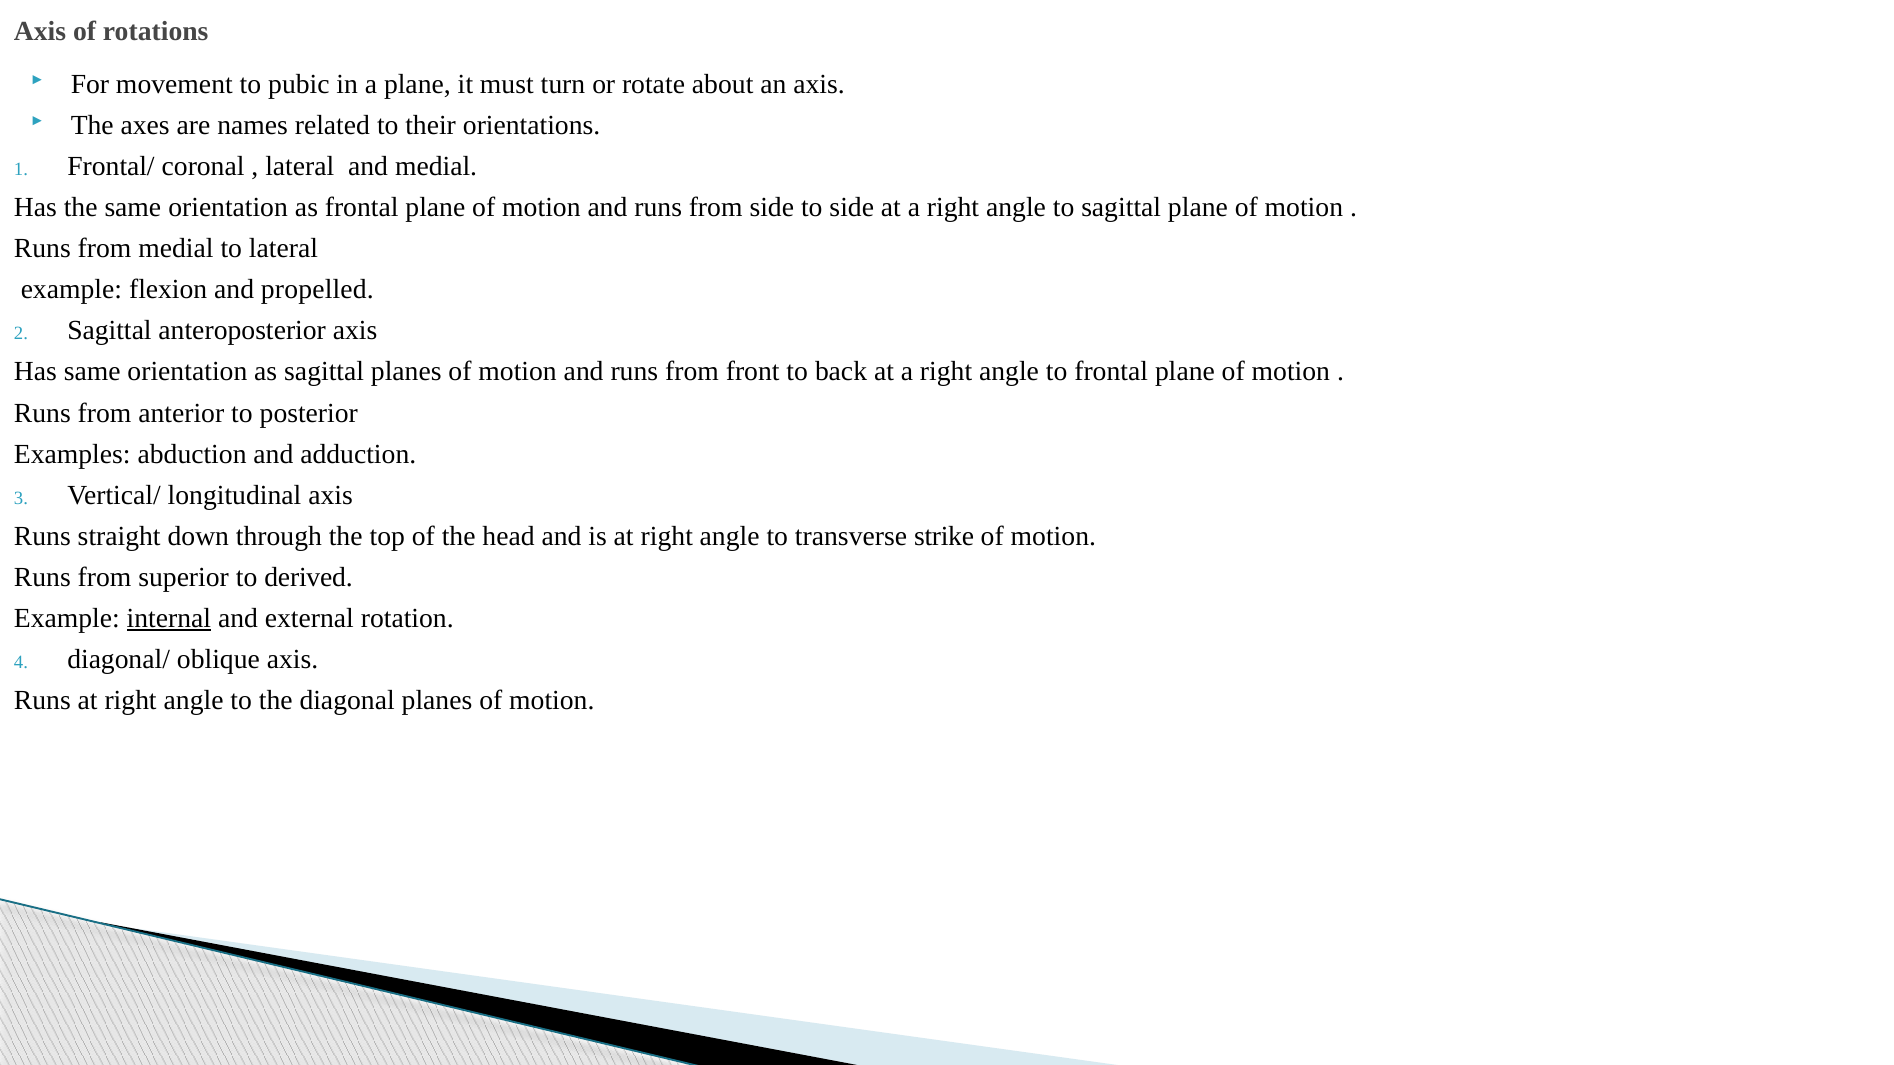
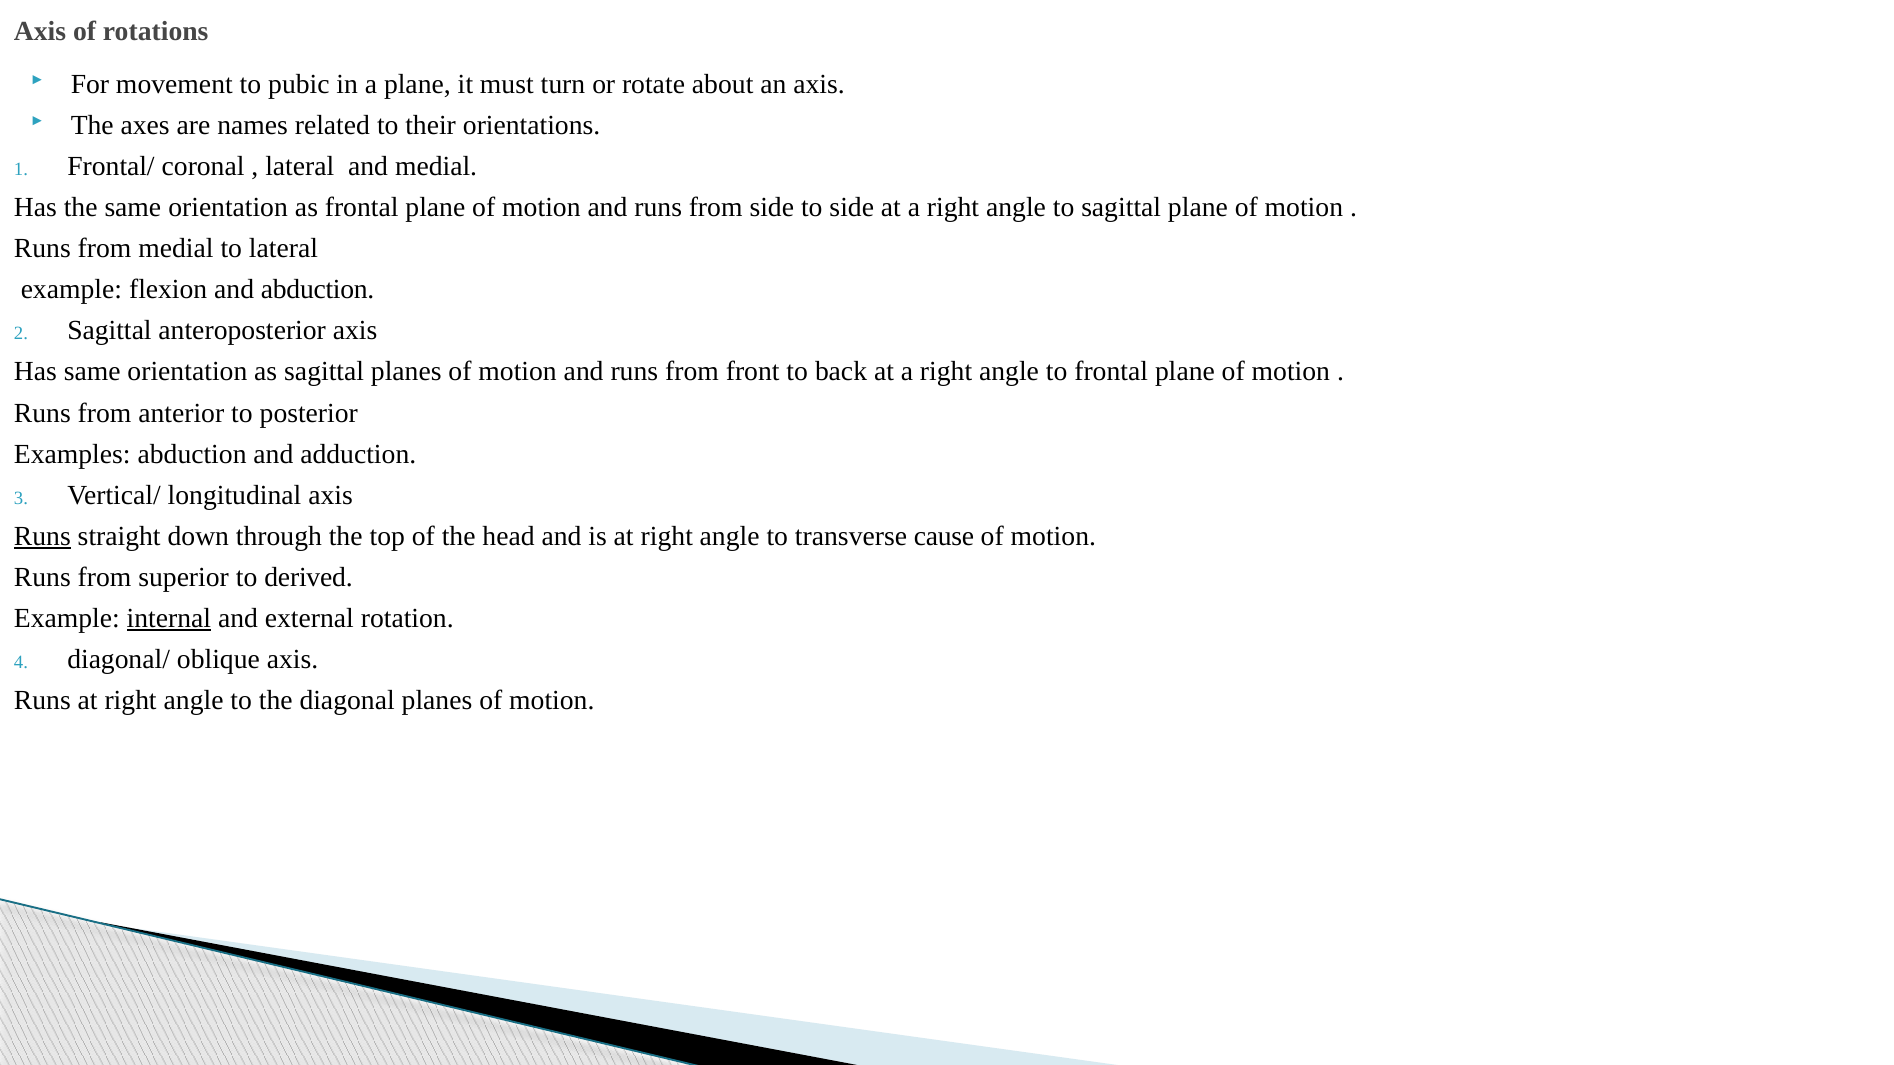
and propelled: propelled -> abduction (318, 290)
Runs underline: none -> present (42, 536)
strike: strike -> cause (944, 536)
